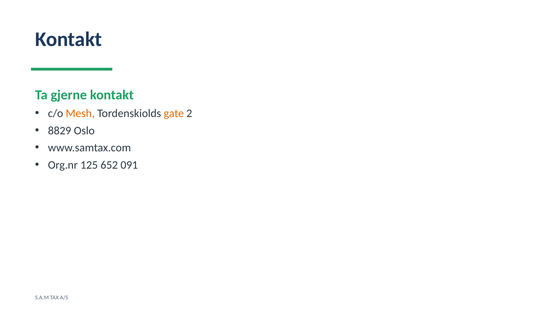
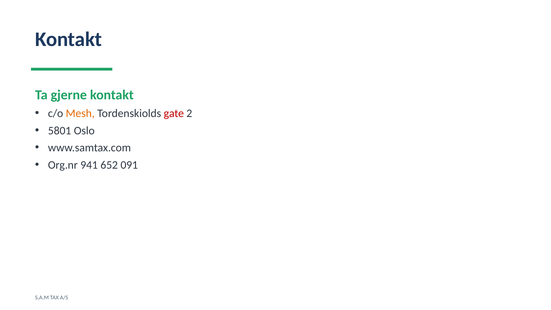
gate colour: orange -> red (174, 113)
8829: 8829 -> 5801 (60, 131)
125: 125 -> 941 (89, 165)
